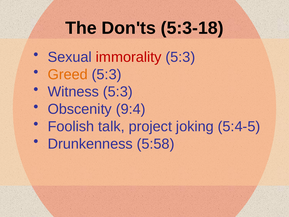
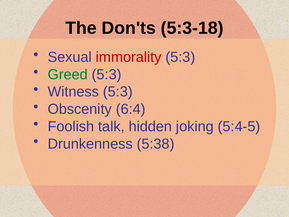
Greed colour: orange -> green (68, 74)
9:4: 9:4 -> 6:4 (131, 109)
project: project -> hidden (150, 126)
5:58: 5:58 -> 5:38 (156, 144)
